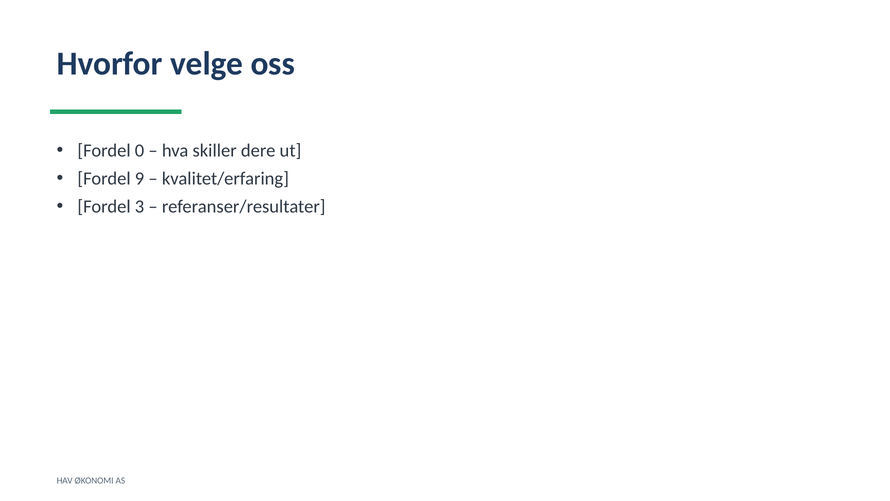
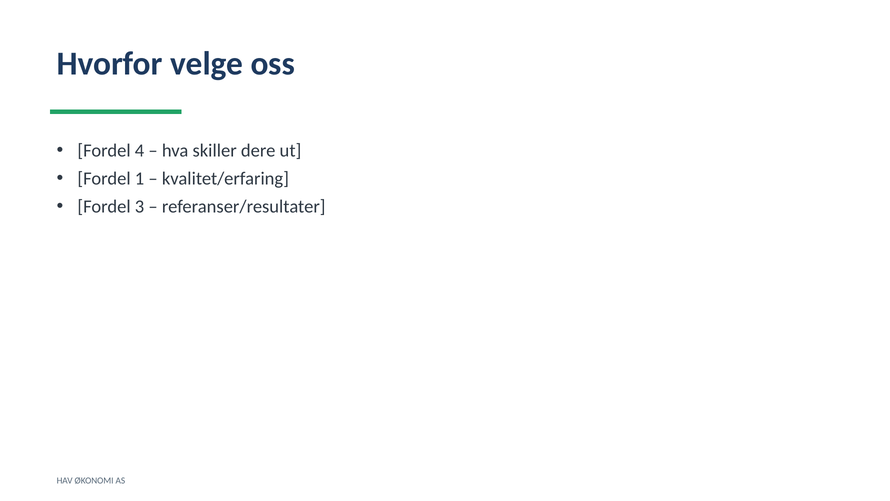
0: 0 -> 4 (140, 151)
9: 9 -> 1 (140, 179)
